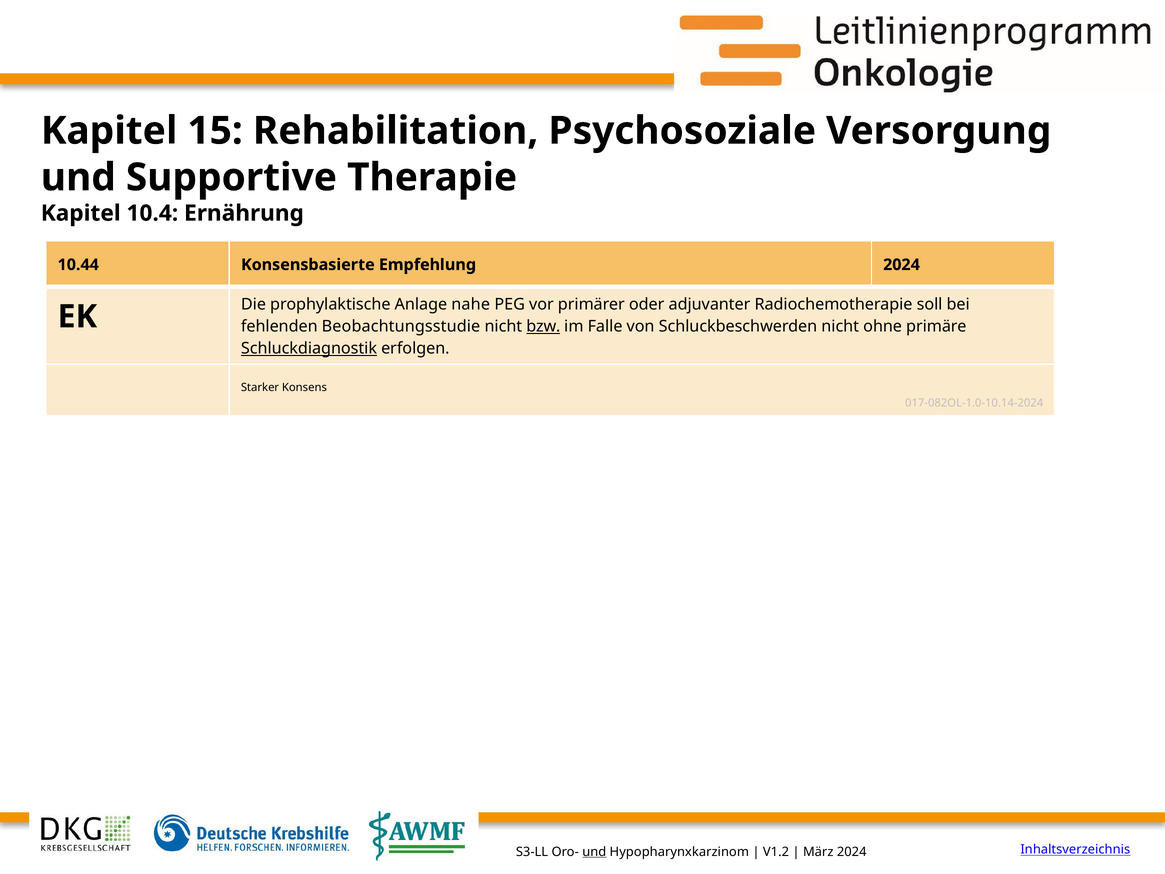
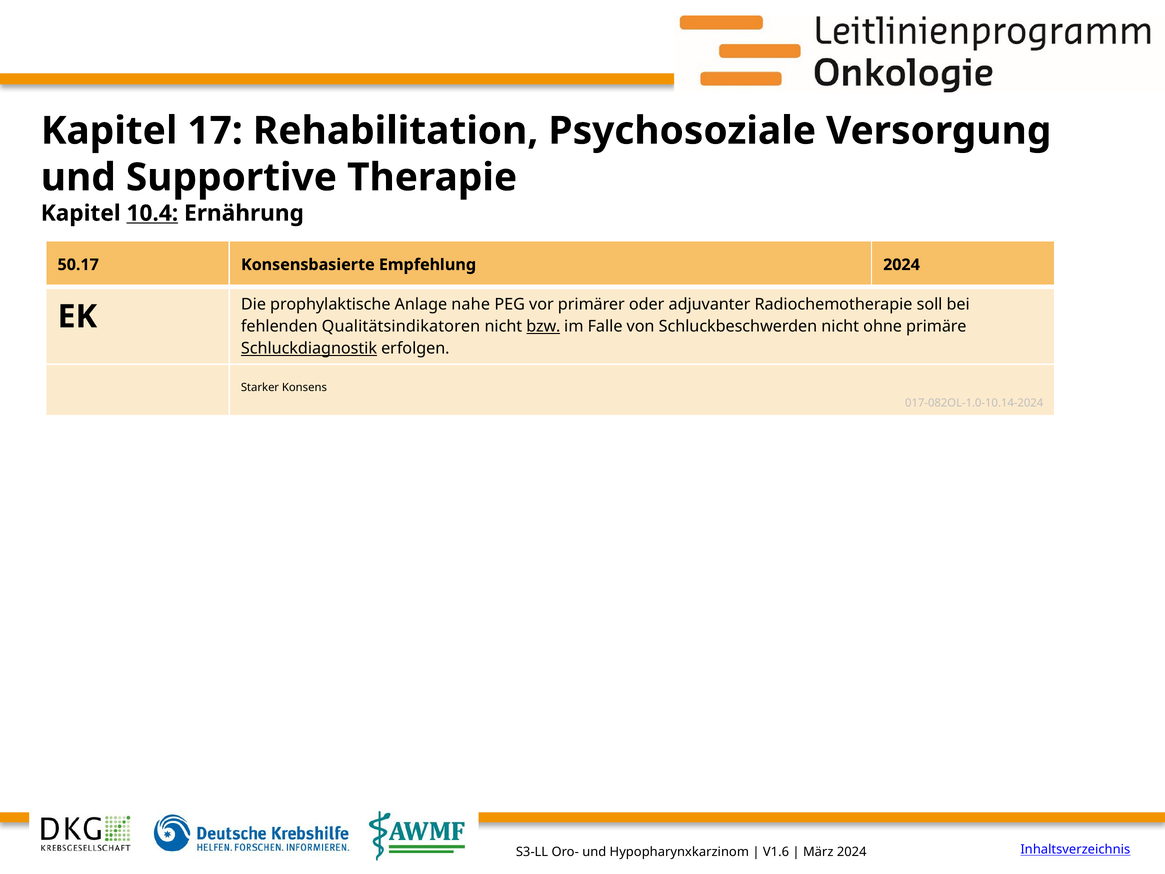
15: 15 -> 17 (215, 131)
10.4 underline: none -> present (152, 213)
10.44: 10.44 -> 50.17 (78, 265)
Beobachtungsstudie: Beobachtungsstudie -> Qualitätsindikatoren (401, 326)
und underline: present -> none (594, 852)
V1.2: V1.2 -> V1.6 (776, 852)
